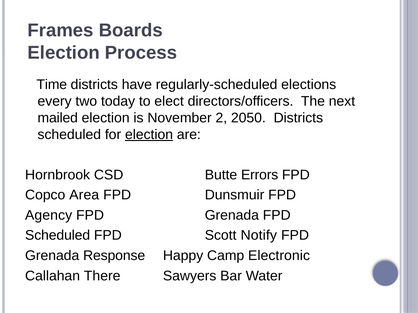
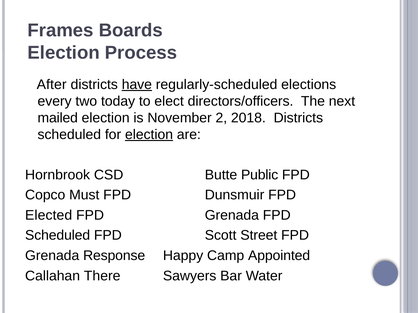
Time: Time -> After (52, 85)
have underline: none -> present (137, 85)
2050: 2050 -> 2018 (248, 118)
Errors: Errors -> Public (260, 175)
Area: Area -> Must (84, 195)
Agency: Agency -> Elected (49, 216)
Notify: Notify -> Street (259, 236)
Electronic: Electronic -> Appointed (279, 256)
